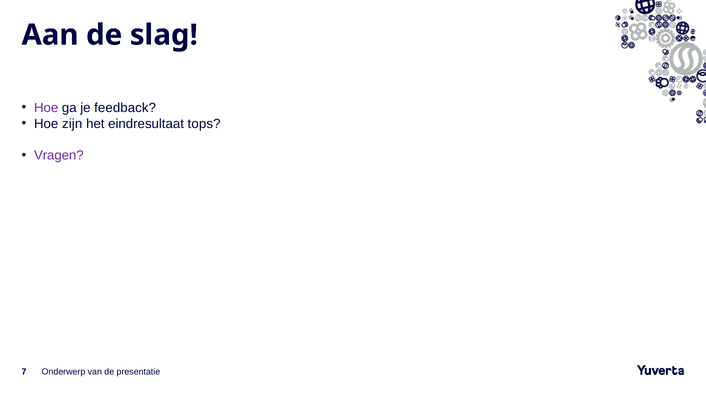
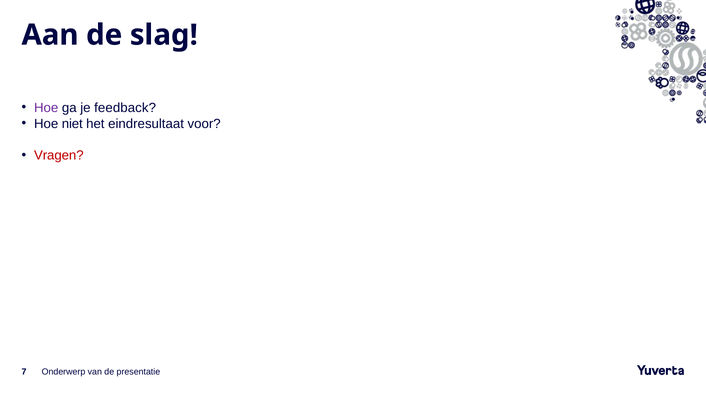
zijn: zijn -> niet (72, 124)
tops: tops -> voor (204, 124)
Vragen colour: purple -> red (59, 156)
